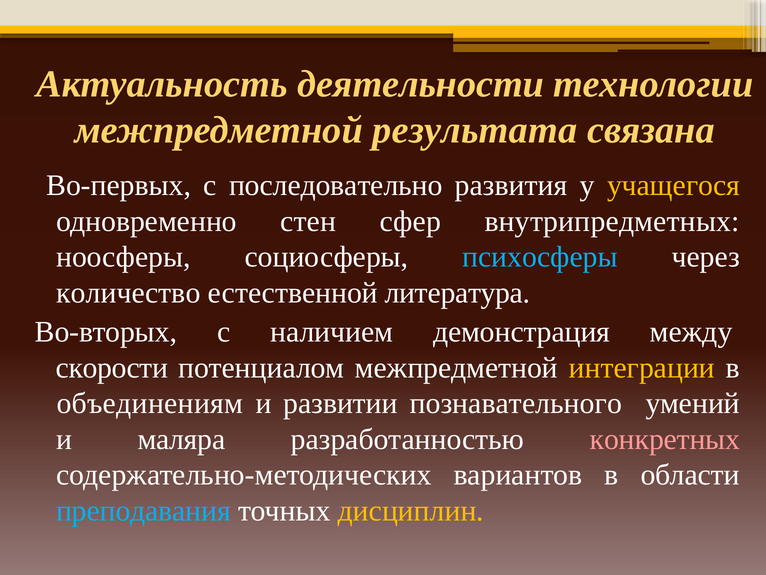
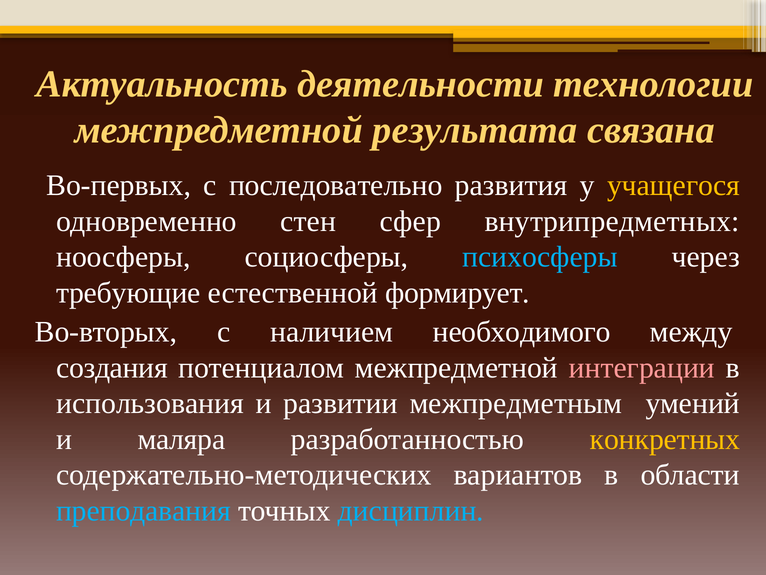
количество: количество -> требующие (128, 293)
литература: литература -> формирует (457, 293)
демонстрация: демонстрация -> необходимого (522, 332)
скорости: скорости -> создания (112, 367)
интеграции colour: yellow -> pink (642, 367)
объединениям: объединениям -> использования (150, 403)
познавательного: познавательного -> межпредметным (516, 403)
конкретных colour: pink -> yellow (665, 439)
дисциплин colour: yellow -> light blue (411, 510)
